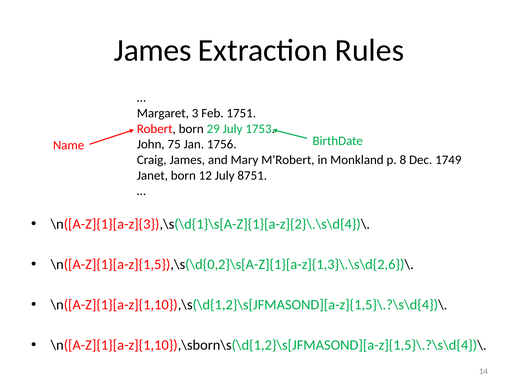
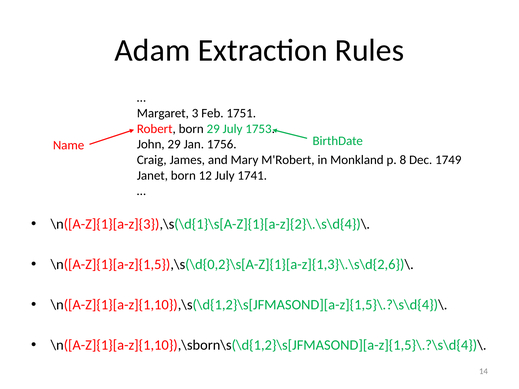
James: James -> Adam (152, 50)
John 75: 75 -> 29 (174, 144)
8751: 8751 -> 1741 (252, 176)
